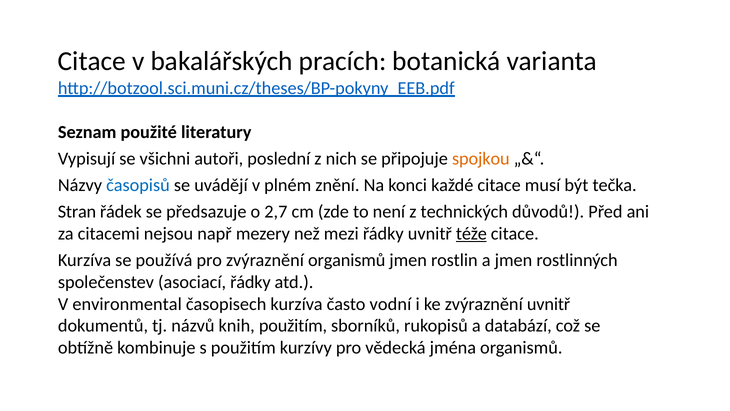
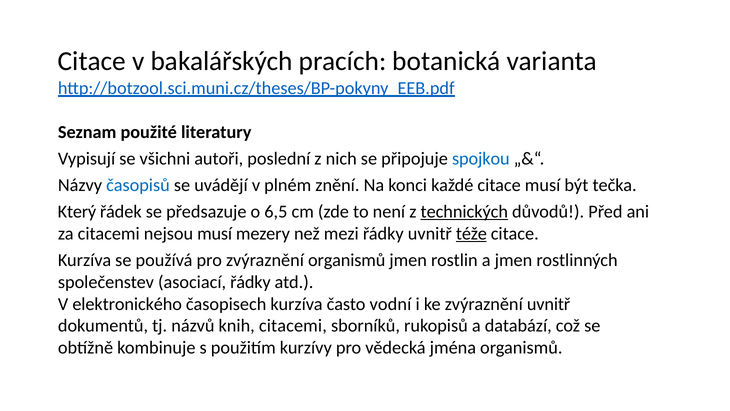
spojkou colour: orange -> blue (481, 159)
Stran: Stran -> Který (77, 212)
2,7: 2,7 -> 6,5 (276, 212)
technických underline: none -> present (464, 212)
nejsou např: např -> musí (215, 233)
environmental: environmental -> elektronického (127, 304)
knih použitím: použitím -> citacemi (293, 326)
